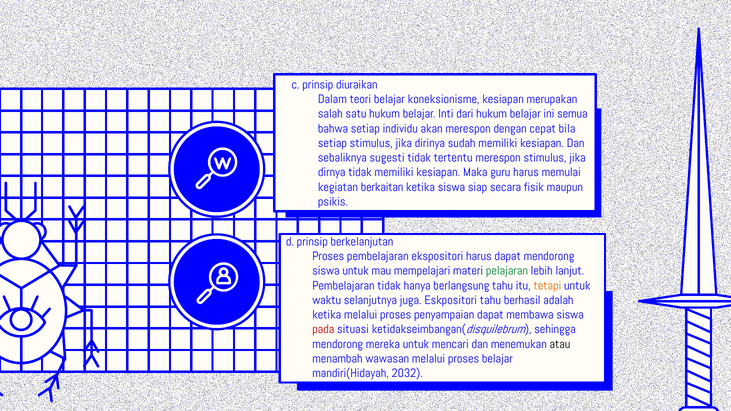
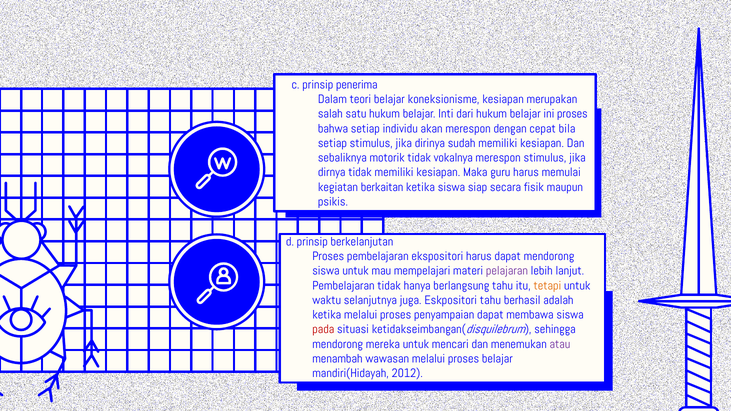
diuraikan: diuraikan -> penerima (357, 85)
ini semua: semua -> proses (572, 114)
sugesti: sugesti -> motorik (387, 158)
tertentu: tertentu -> vokalnya (453, 158)
pelajaran colour: green -> purple (507, 271)
atau colour: black -> purple (560, 344)
2032: 2032 -> 2012 (407, 373)
